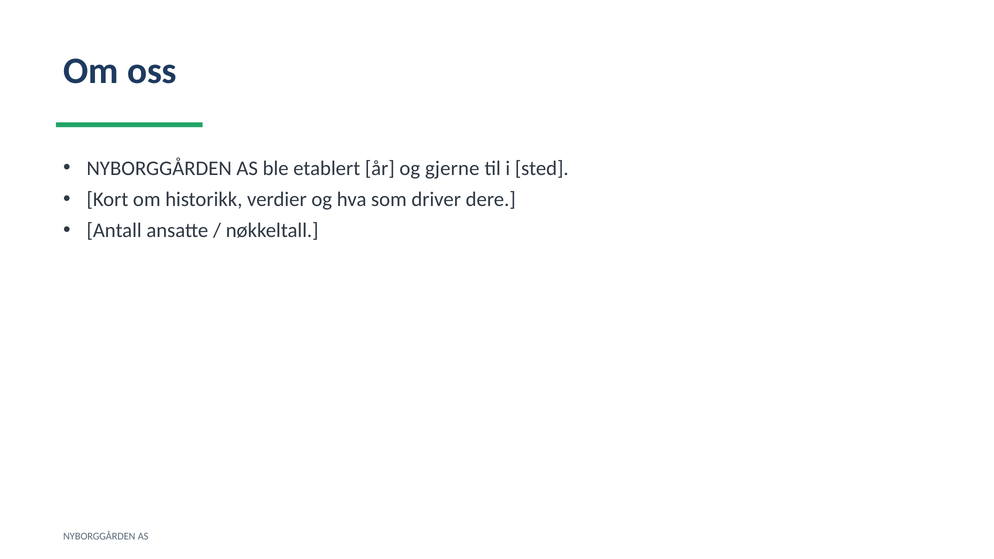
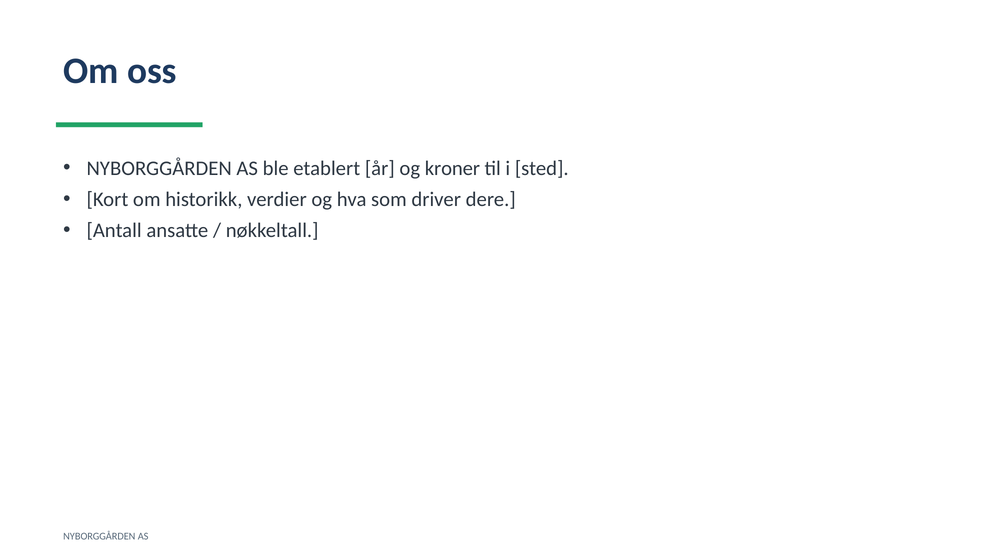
gjerne: gjerne -> kroner (452, 168)
